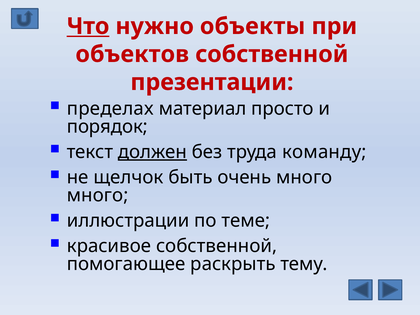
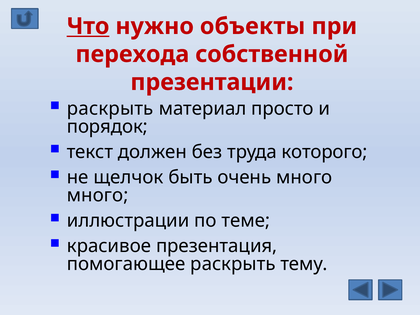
объектов: объектов -> перехода (132, 54)
пределах: пределах -> раскрыть (110, 109)
должен underline: present -> none (152, 152)
команду: команду -> которого (324, 152)
красивое собственной: собственной -> презентация (217, 246)
